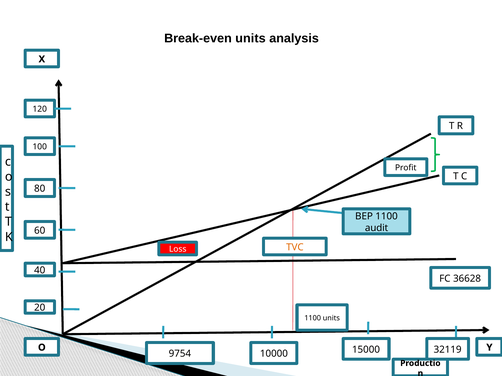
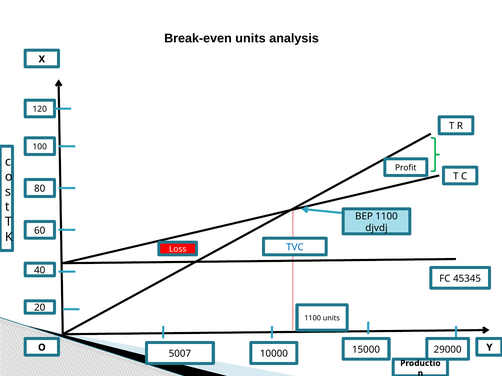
audit: audit -> djvdj (376, 228)
TVC colour: orange -> blue (295, 248)
36628: 36628 -> 45345 (467, 279)
9754: 9754 -> 5007 (180, 354)
32119: 32119 -> 29000 (448, 350)
